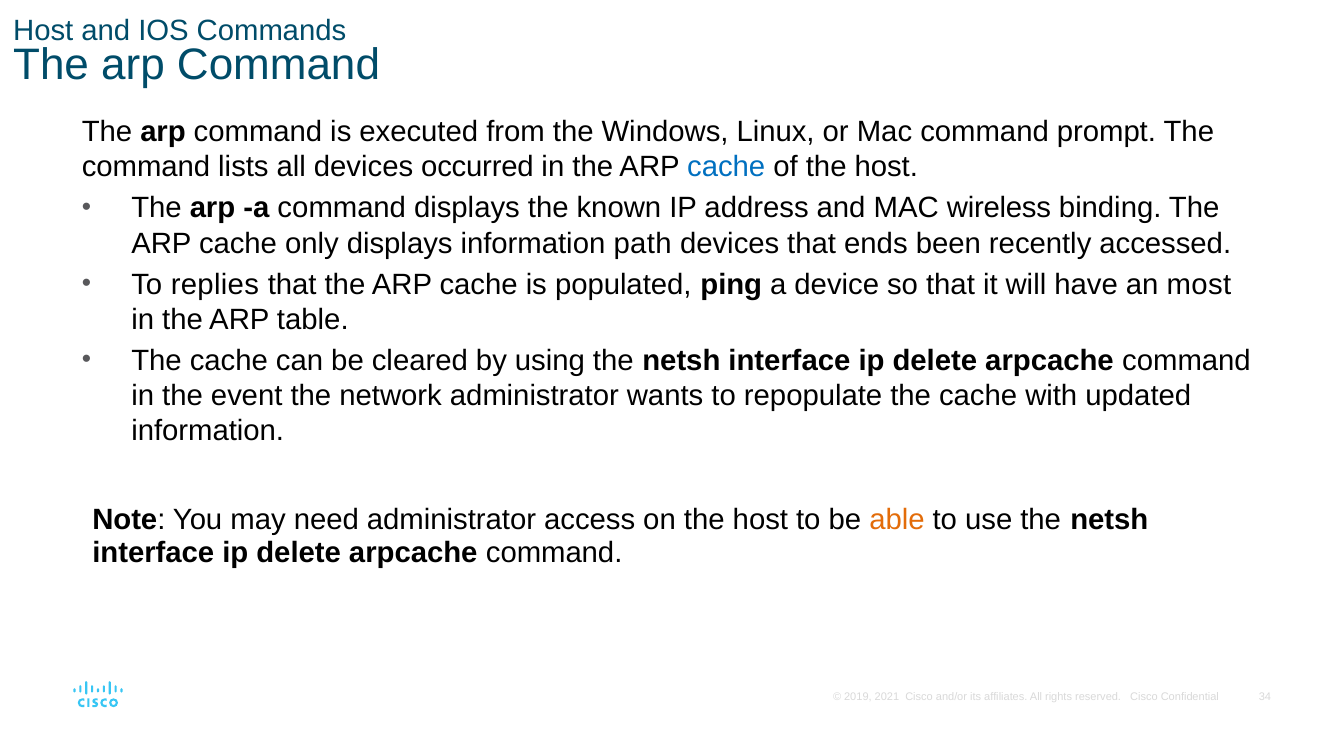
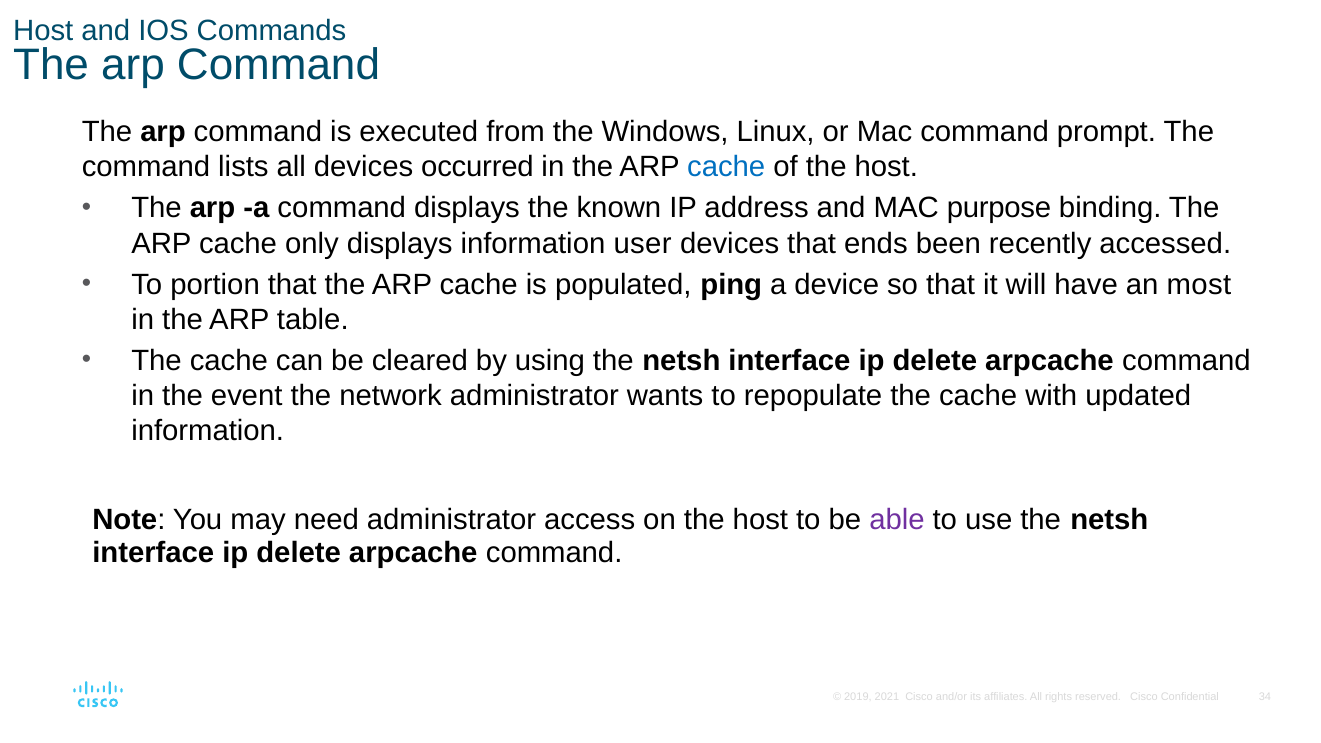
wireless: wireless -> purpose (999, 208)
path: path -> user (643, 243)
replies: replies -> portion (215, 285)
able colour: orange -> purple (897, 519)
